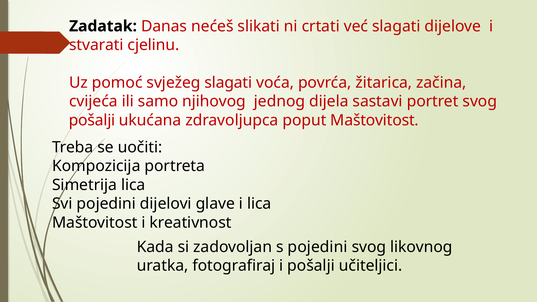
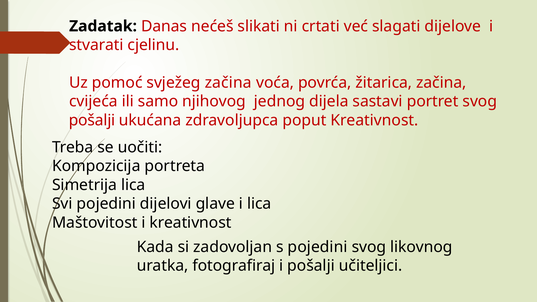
svježeg slagati: slagati -> začina (228, 83)
poput Maštovitost: Maštovitost -> Kreativnost (374, 120)
